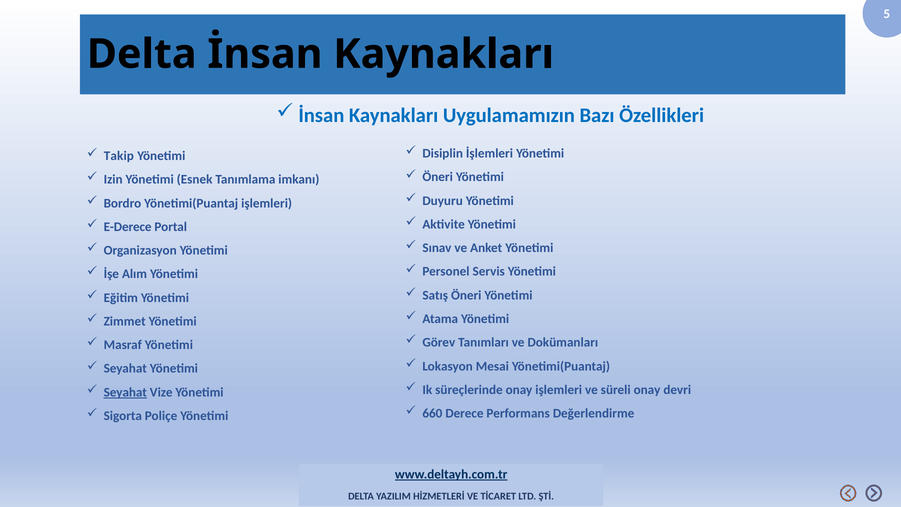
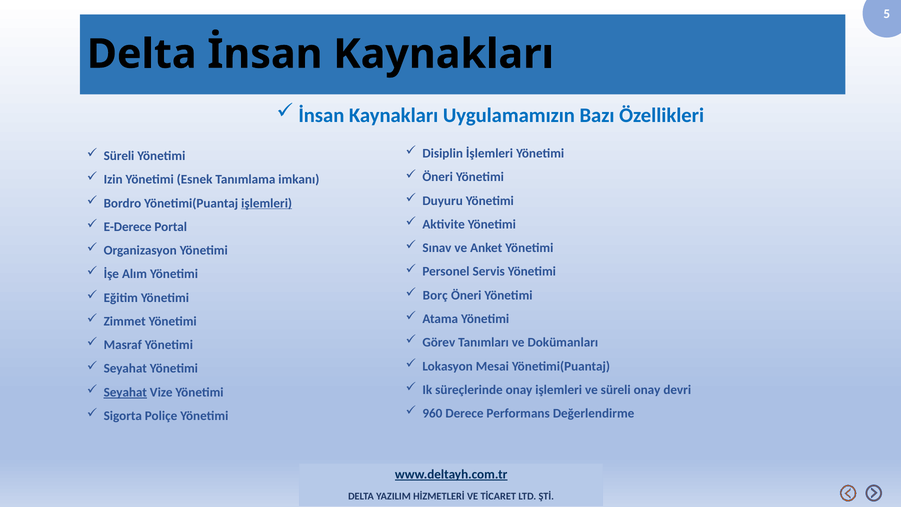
Takip: Takip -> Süreli (119, 156)
işlemleri underline: none -> present (267, 203)
Satış: Satış -> Borç (435, 295)
660: 660 -> 960 (432, 413)
